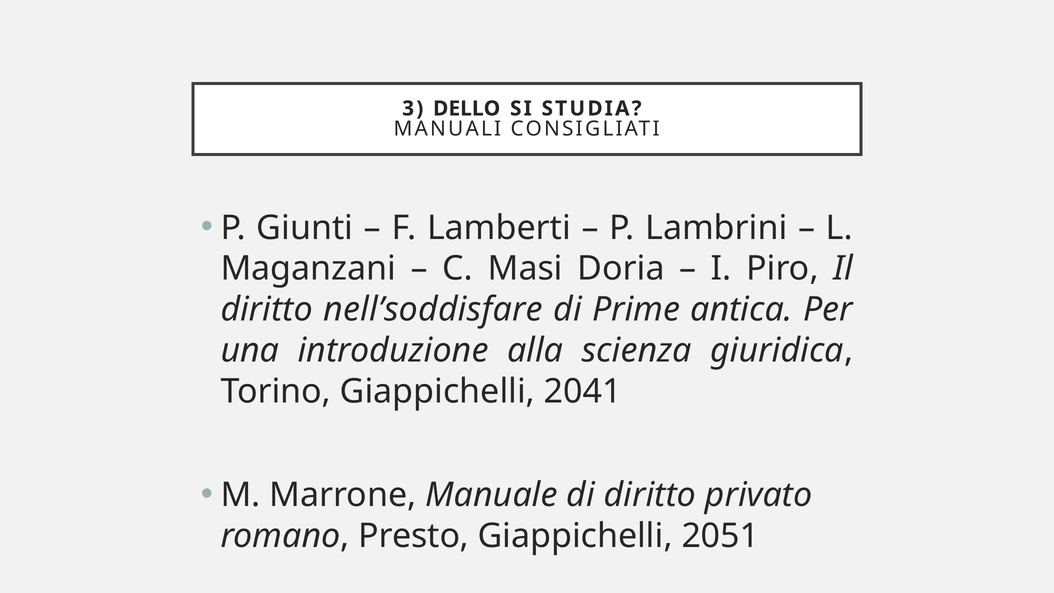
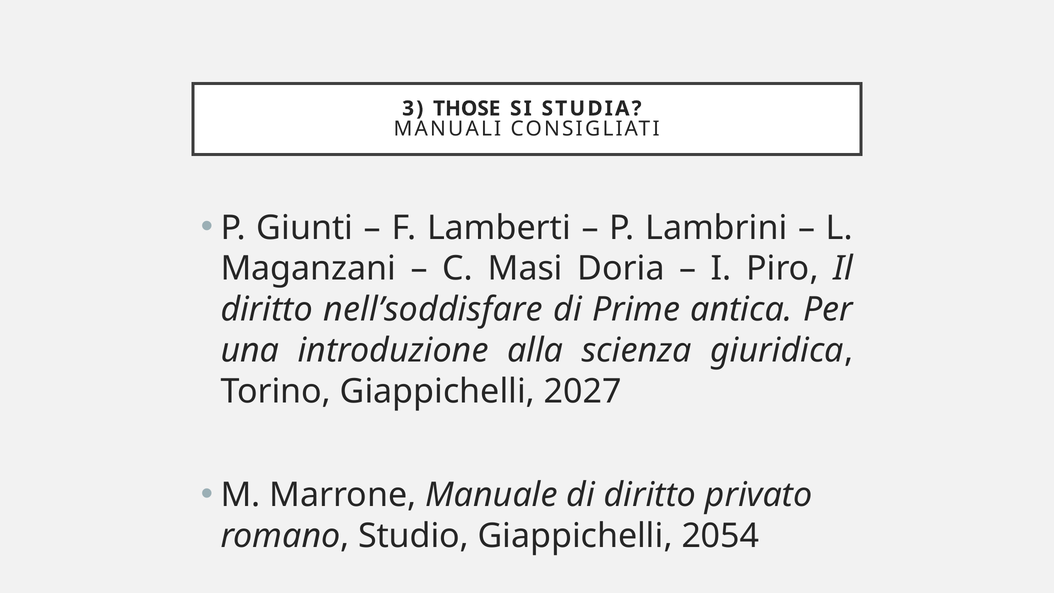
DELLO: DELLO -> THOSE (467, 109)
2041: 2041 -> 2027 (583, 391)
Presto: Presto -> Studio (414, 536)
2051: 2051 -> 2054 (720, 536)
